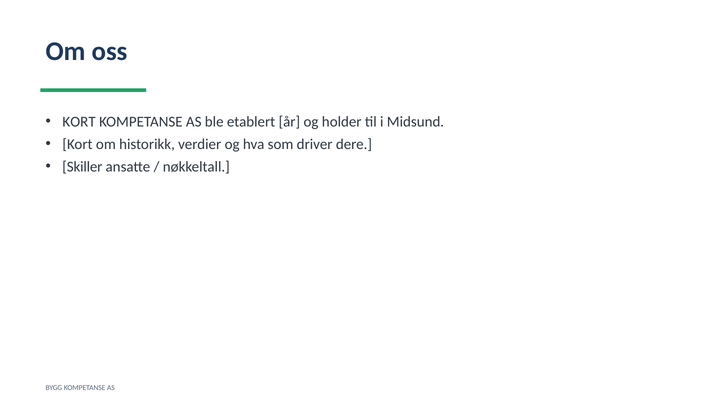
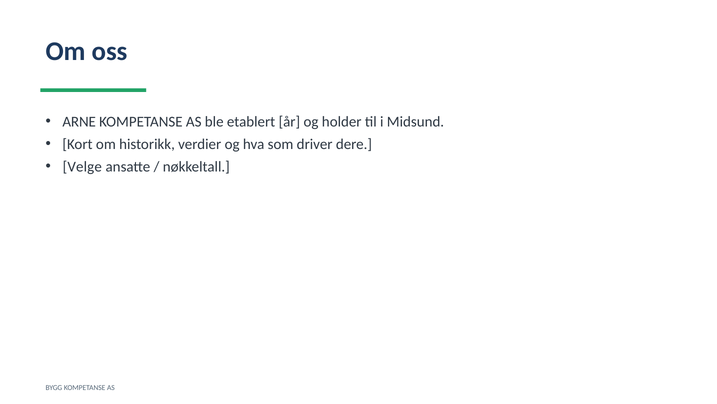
KORT: KORT -> ARNE (79, 121)
Skiller: Skiller -> Velge (82, 166)
